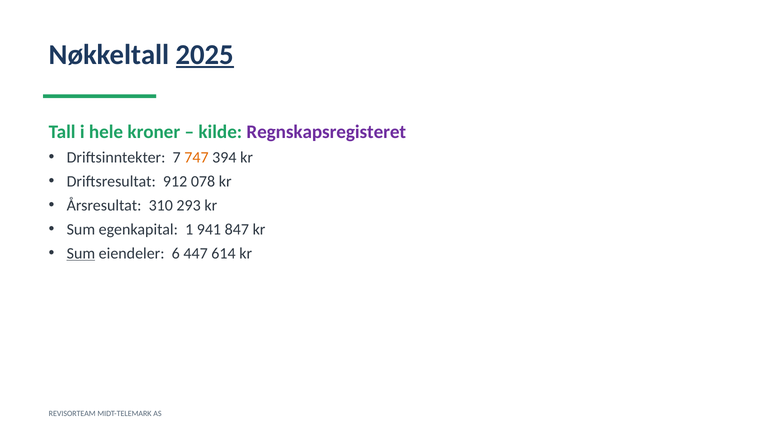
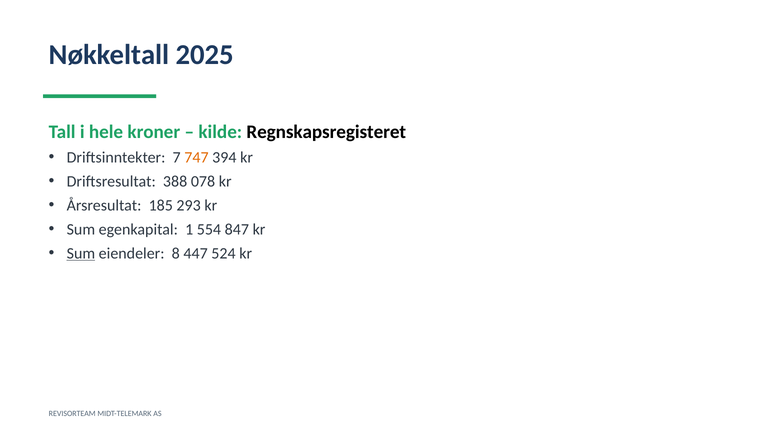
2025 underline: present -> none (205, 55)
Regnskapsregisteret colour: purple -> black (326, 132)
912: 912 -> 388 (175, 181)
310: 310 -> 185 (161, 205)
941: 941 -> 554 (209, 229)
6: 6 -> 8 (176, 253)
614: 614 -> 524 (223, 253)
